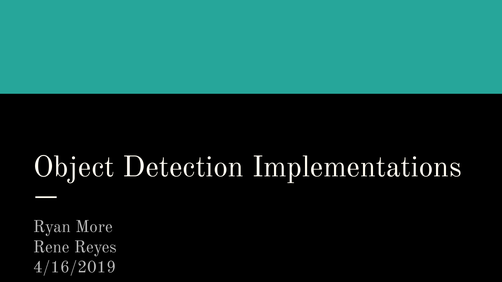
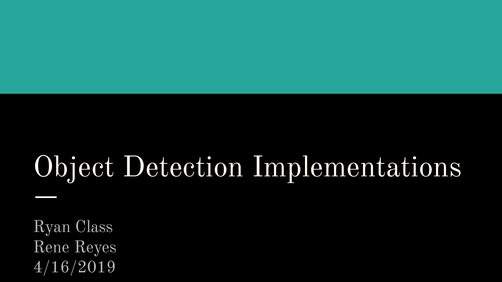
More: More -> Class (94, 227)
